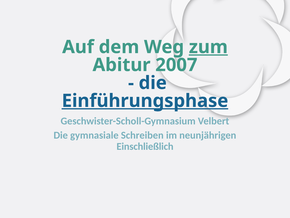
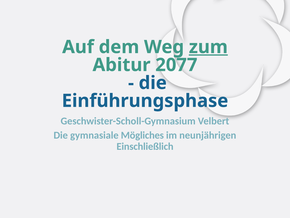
2007: 2007 -> 2077 (176, 65)
Einführungsphase underline: present -> none (145, 101)
Schreiben: Schreiben -> Mögliches (142, 135)
